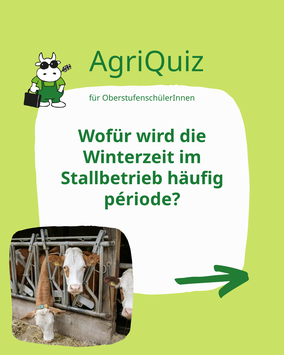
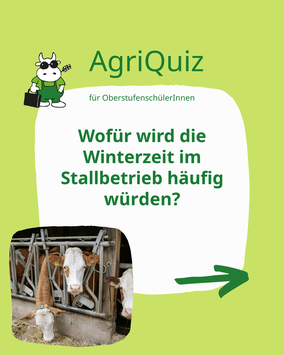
période: période -> würden (142, 199)
